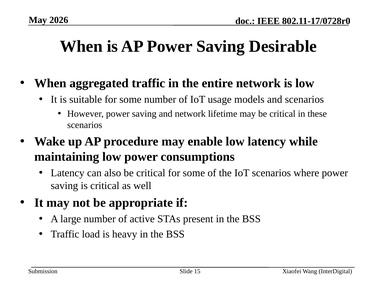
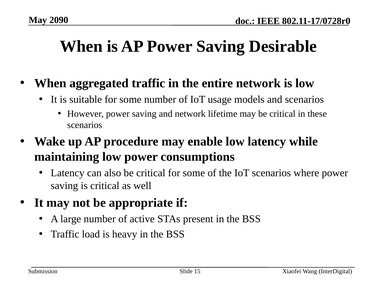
2026: 2026 -> 2090 (59, 20)
